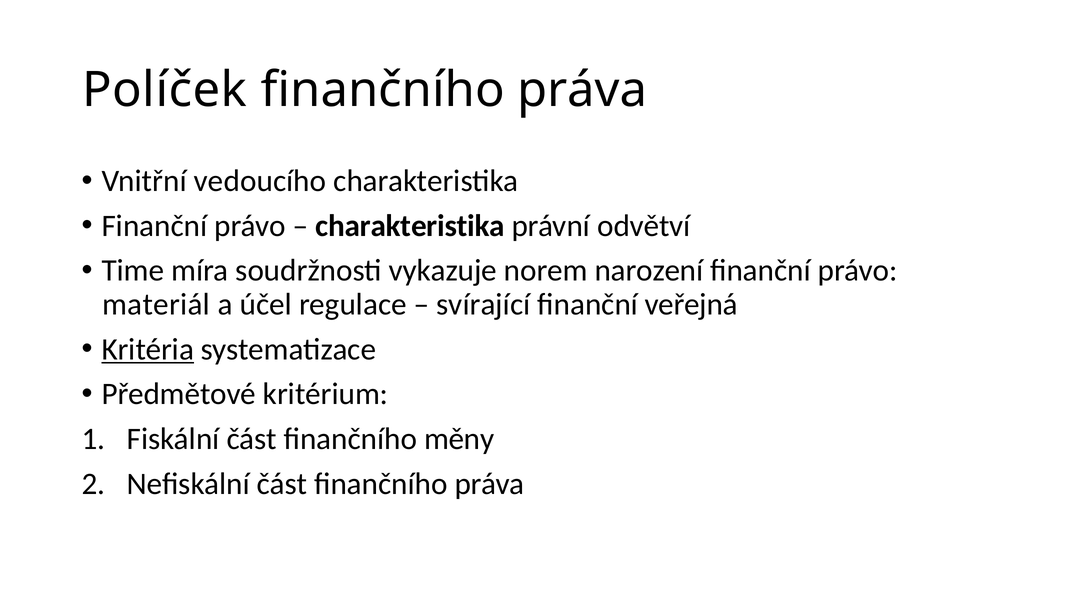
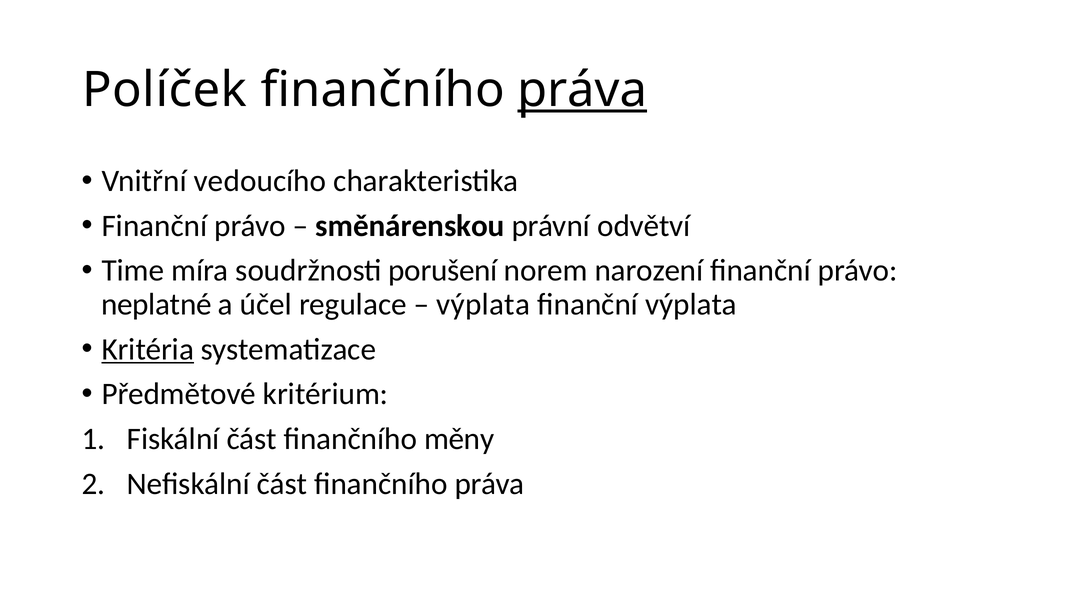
práva underline: none -> present (582, 90)
charakteristika: charakteristika -> směnárenskou (410, 226)
vykazuje: vykazuje -> porušení (443, 271)
materiál: materiál -> neplatné (156, 304)
svírající: svírající -> výplata (483, 304)
finanční veřejná: veřejná -> výplata (691, 304)
